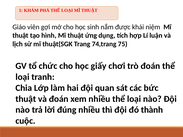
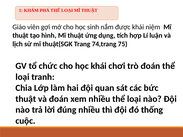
học giấy: giấy -> khái (99, 66)
thành: thành -> thống (152, 110)
